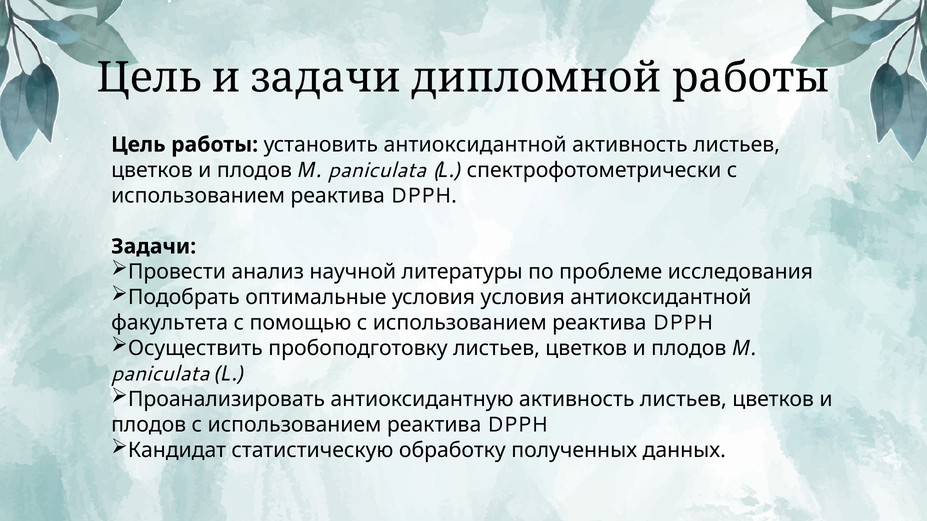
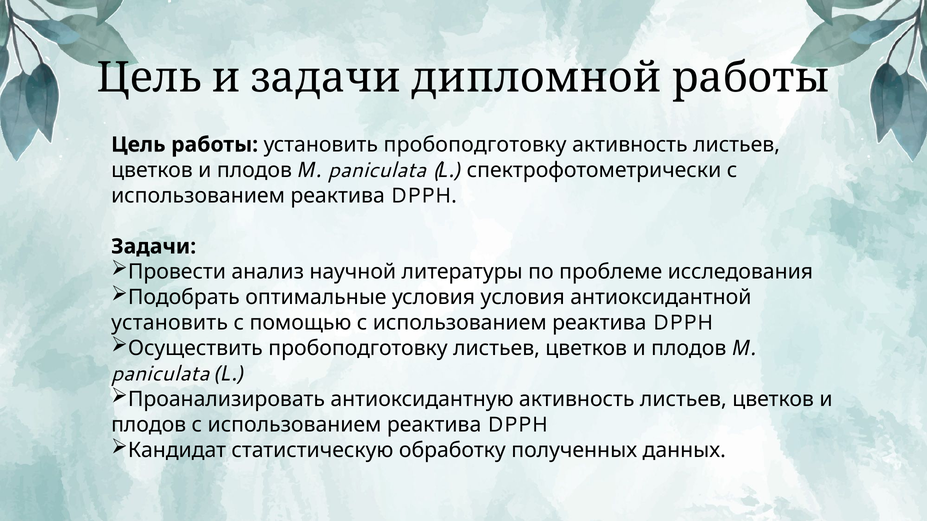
установить антиоксидантной: антиоксидантной -> пробоподготовку (475, 145)
факультета: факультета -> установить (170, 323)
